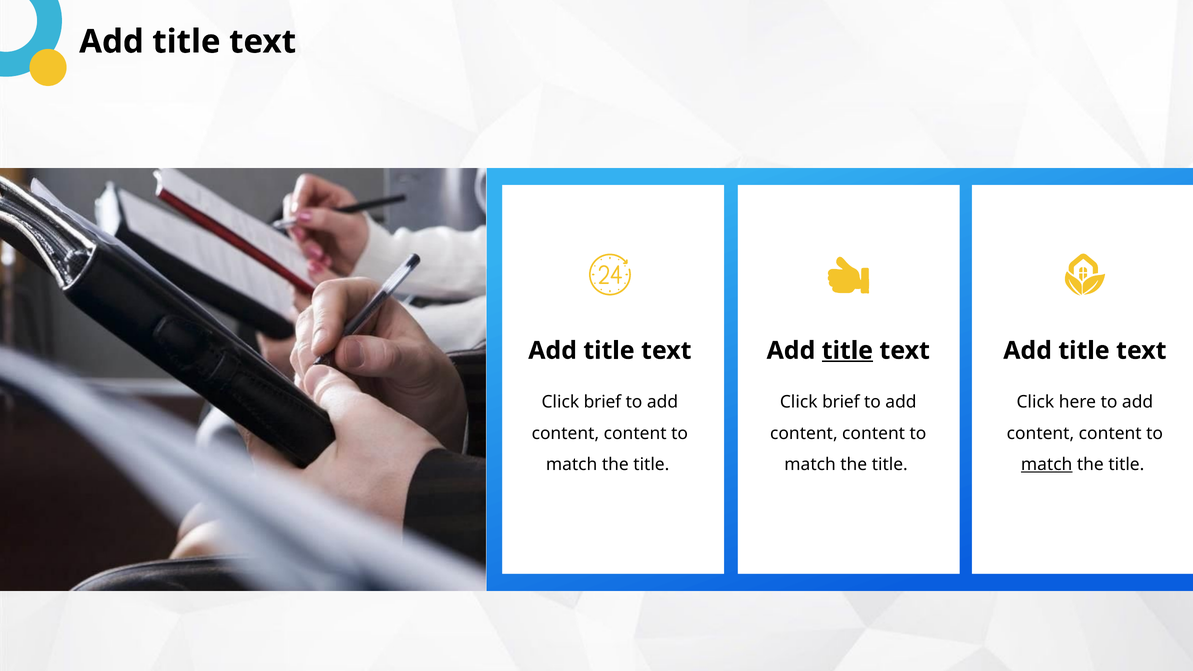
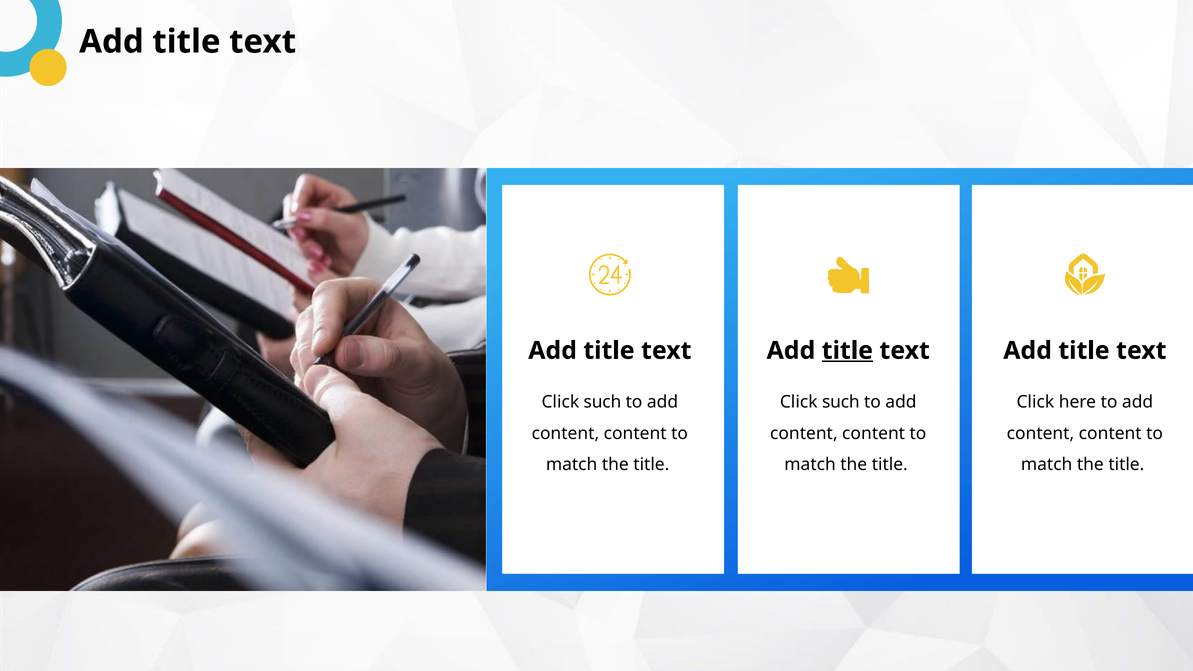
brief: brief -> such (602, 402)
brief: brief -> such (841, 402)
match underline: present -> none (1047, 465)
